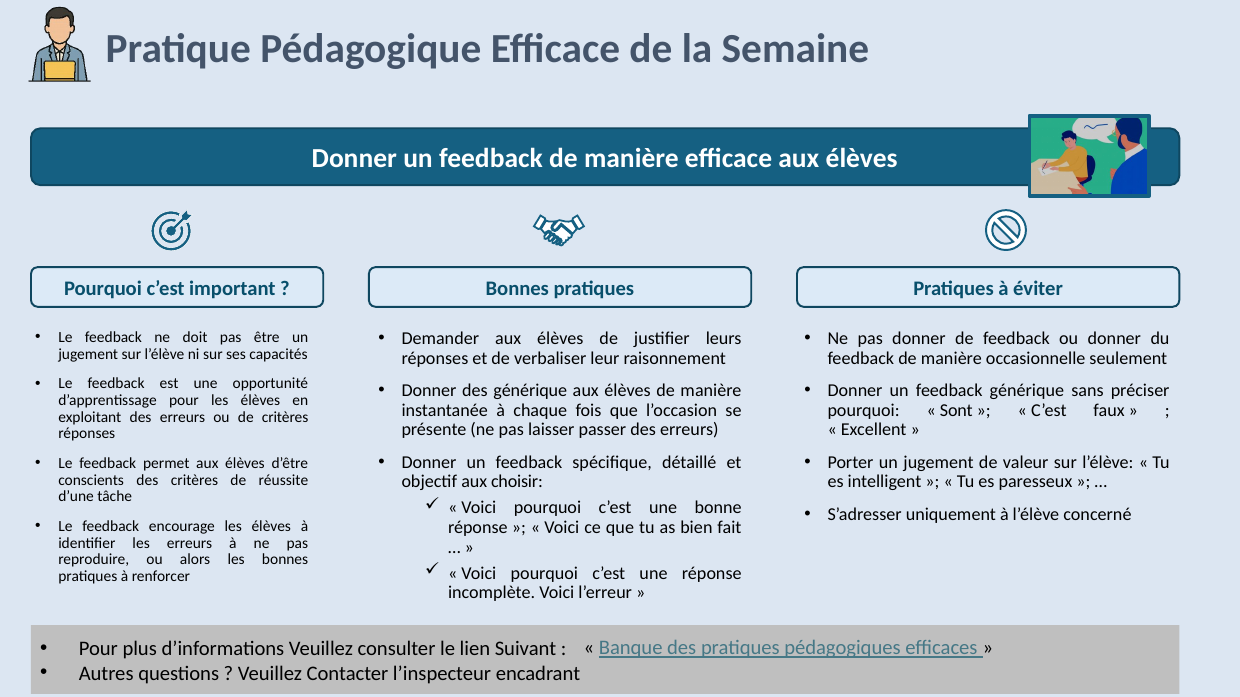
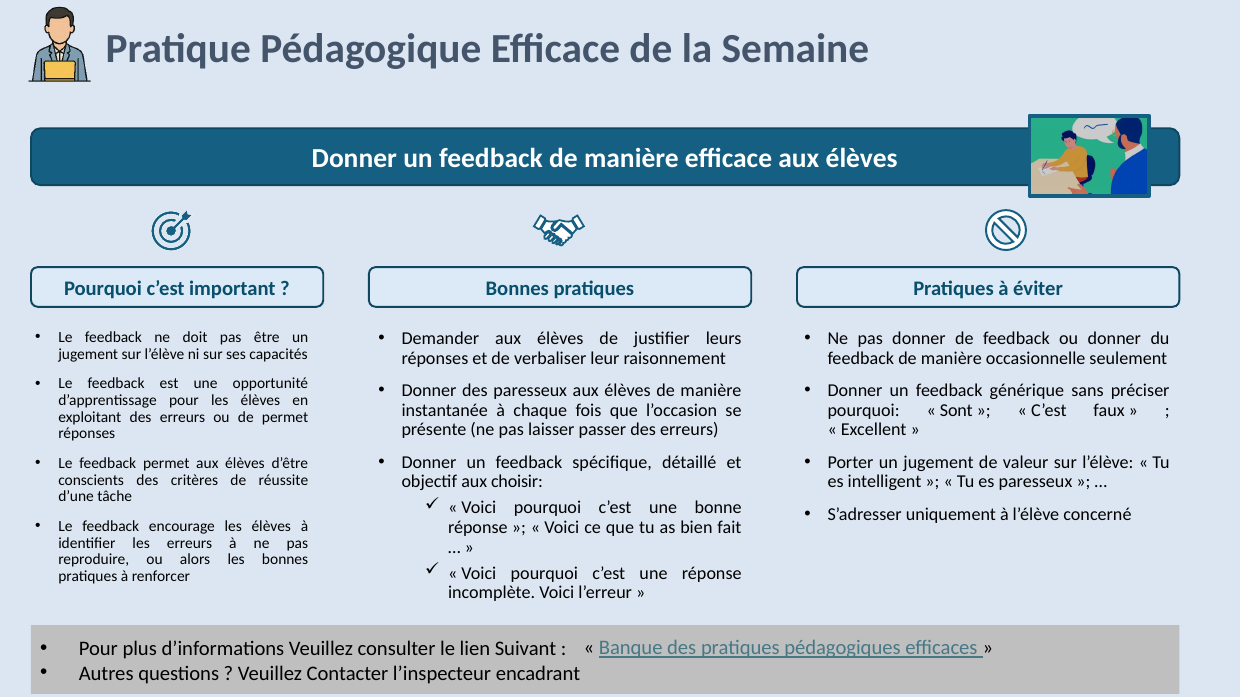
des générique: générique -> paresseux (530, 391)
de critères: critères -> permet (285, 417)
